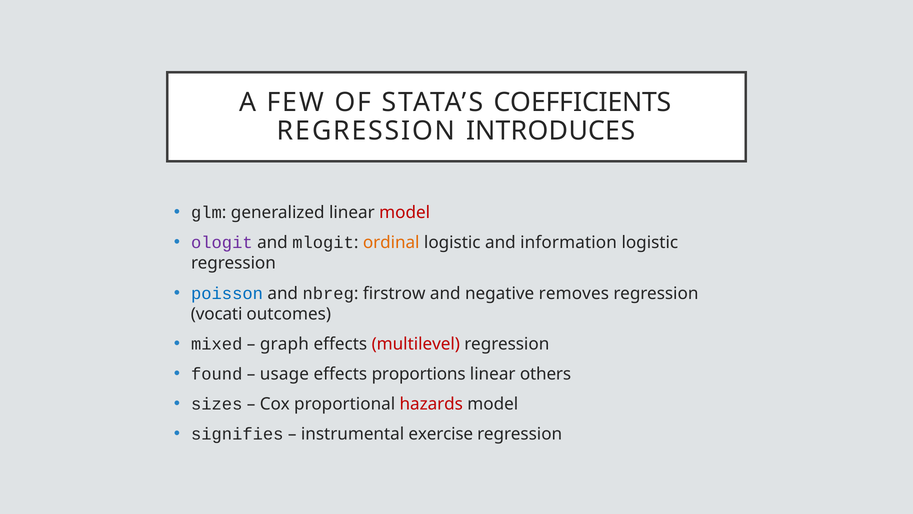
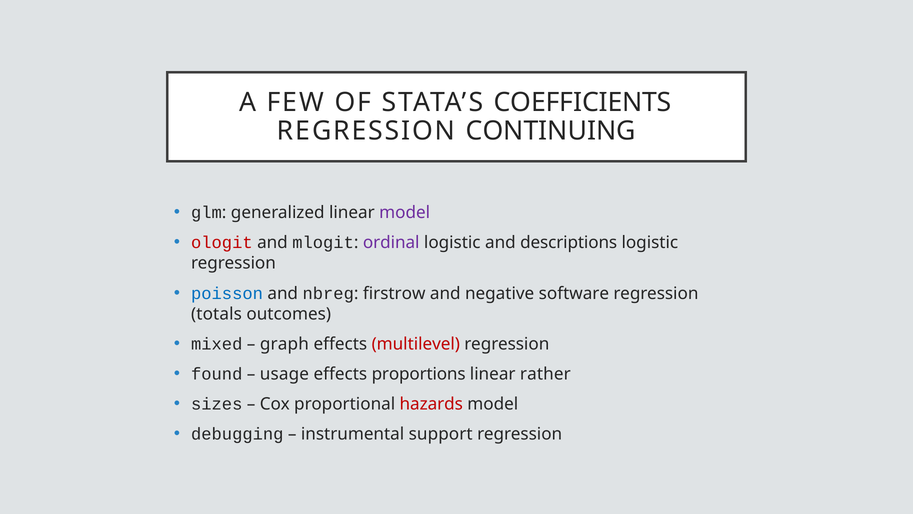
INTRODUCES: INTRODUCES -> CONTINUING (551, 131)
model colour: red -> purple (405, 212)
ologit colour: purple -> red (222, 243)
ordinal colour: orange -> purple (391, 243)
information: information -> descriptions (569, 243)
removes: removes -> software (574, 293)
vocati: vocati -> totals (216, 314)
others: others -> rather (545, 374)
signifies: signifies -> debugging (237, 434)
exercise: exercise -> support (441, 434)
